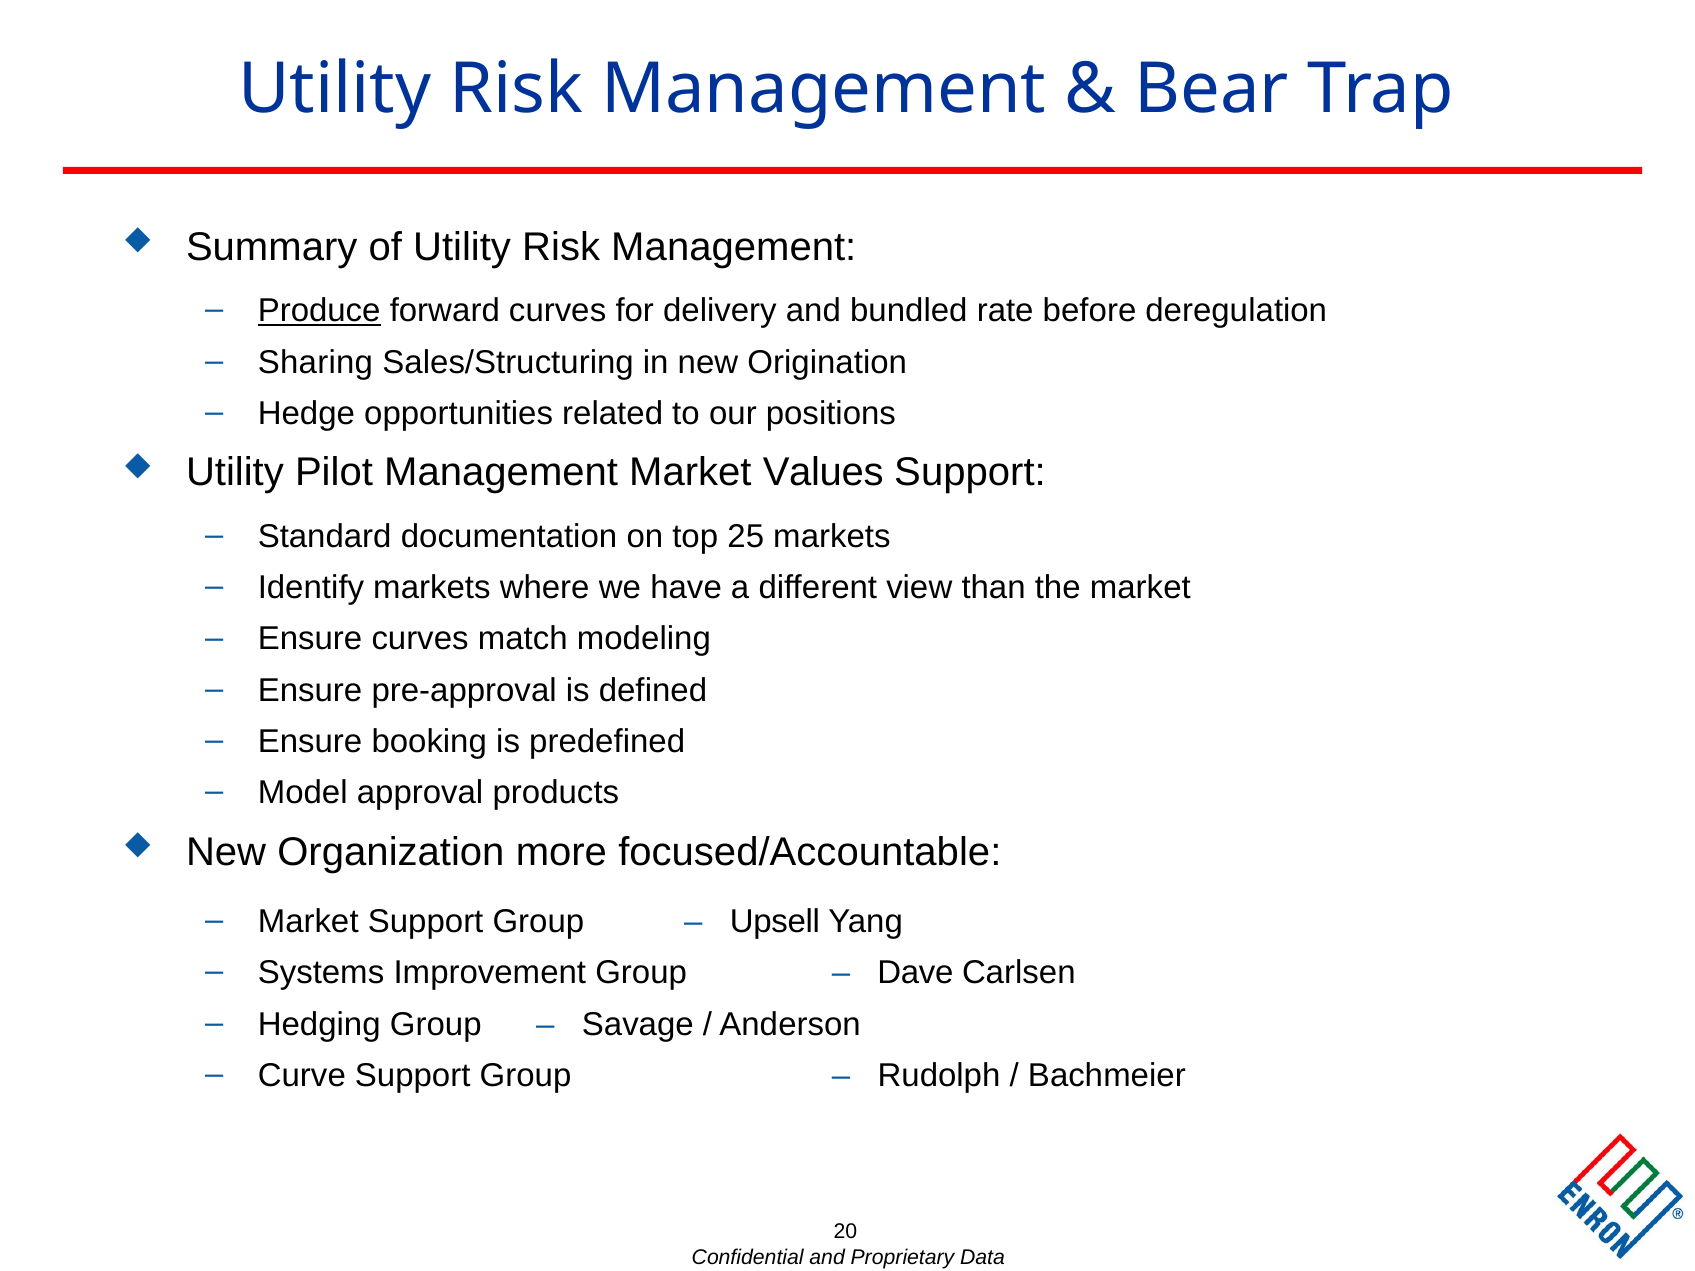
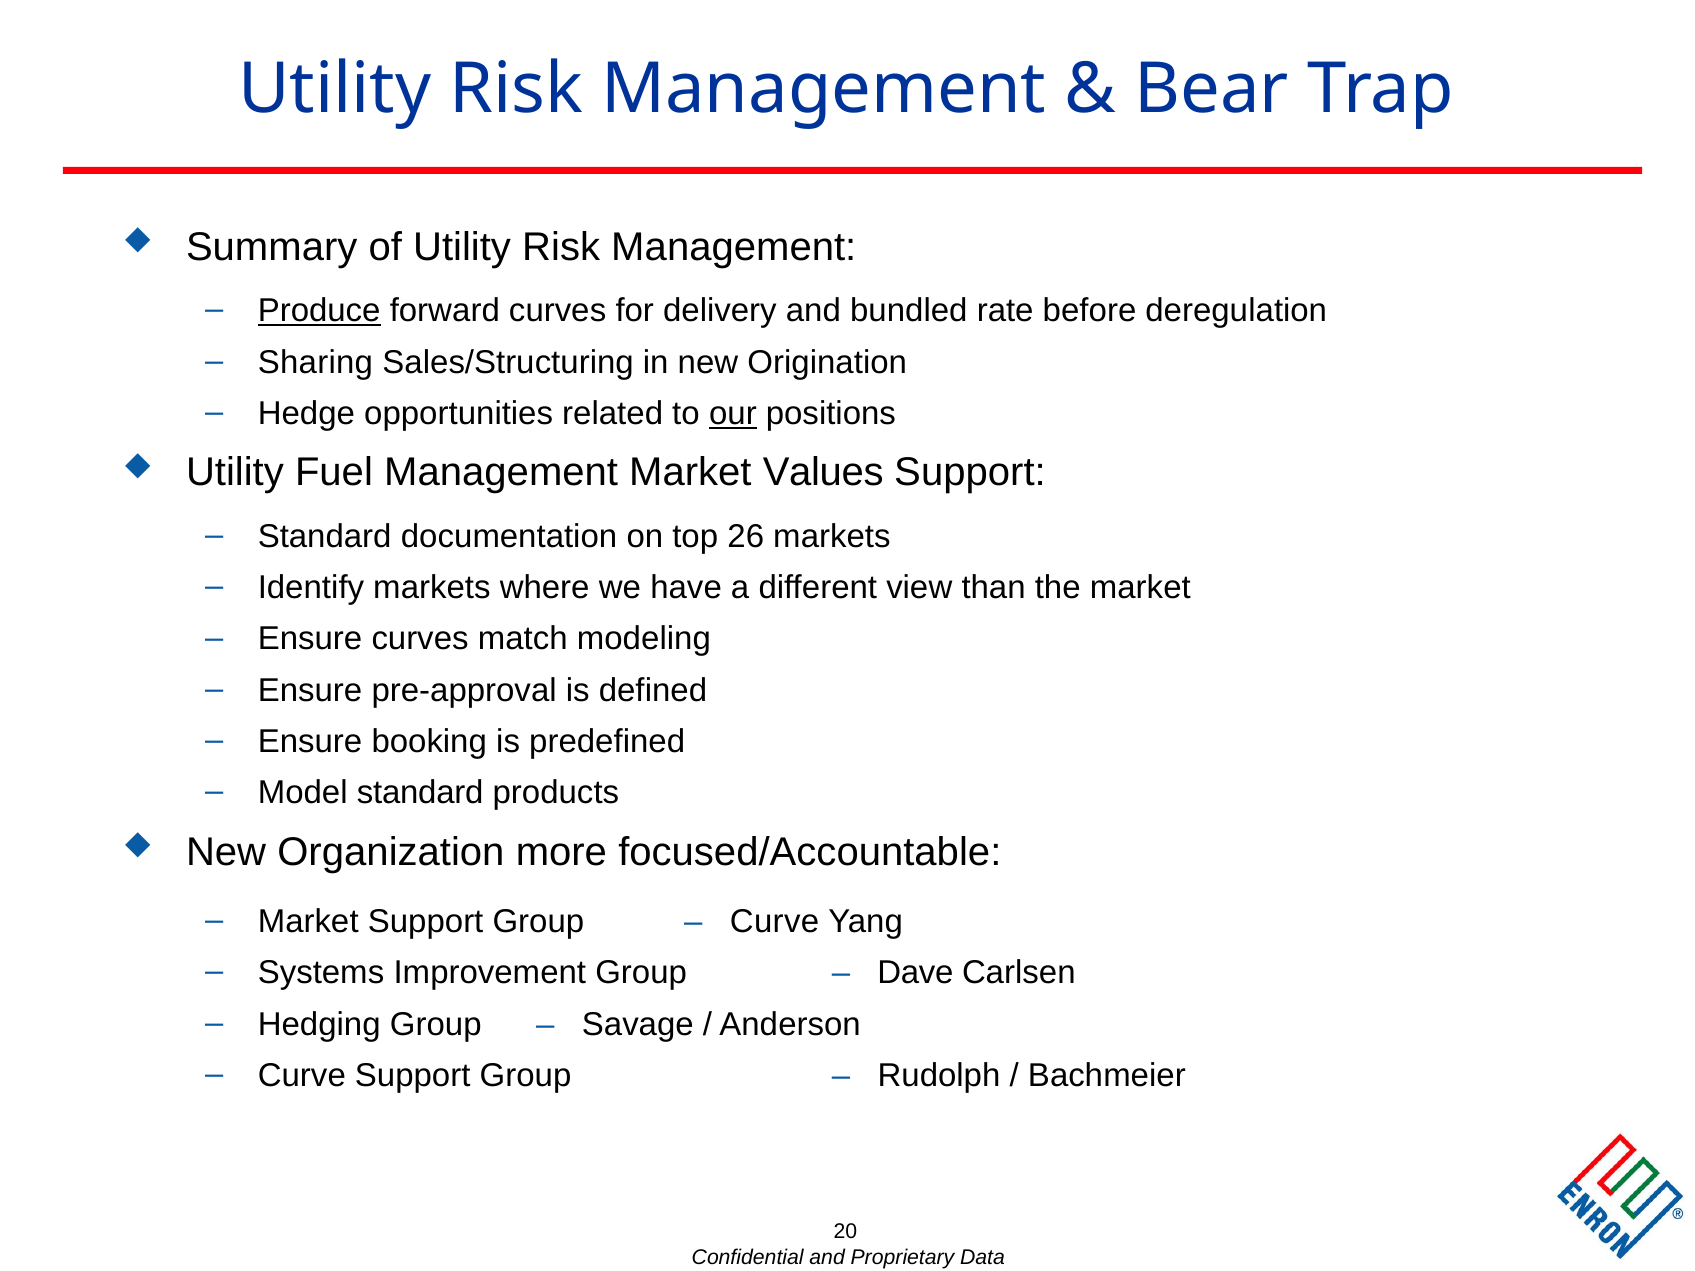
our underline: none -> present (733, 414)
Pilot: Pilot -> Fuel (334, 473)
25: 25 -> 26 (746, 537)
Model approval: approval -> standard (420, 793)
Upsell: Upsell -> Curve (775, 922)
